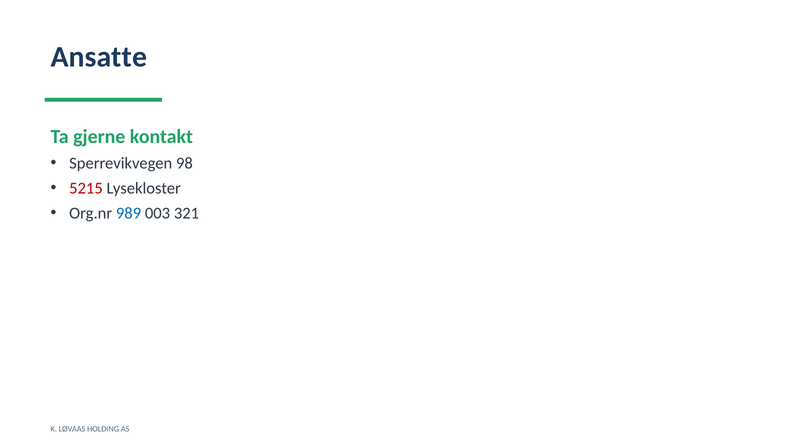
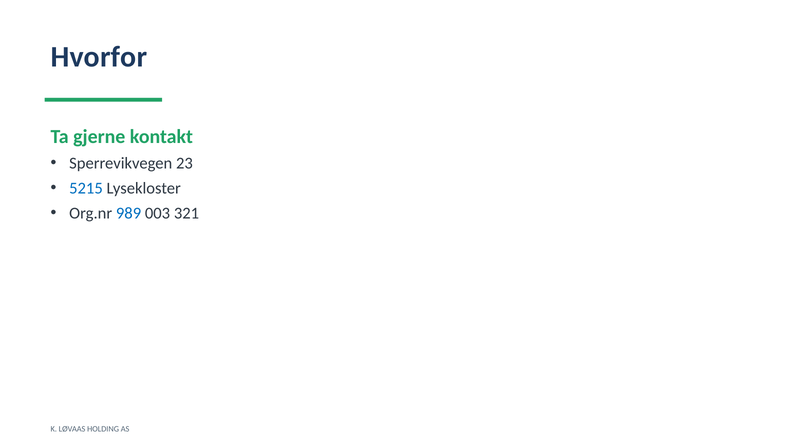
Ansatte: Ansatte -> Hvorfor (99, 57)
98: 98 -> 23 (184, 163)
5215 colour: red -> blue (86, 188)
